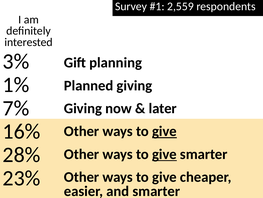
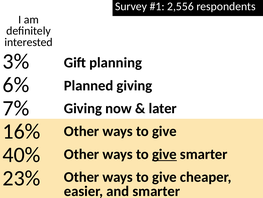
2,559: 2,559 -> 2,556 (180, 6)
1%: 1% -> 6% (16, 85)
give underline: present -> none (164, 131)
28%: 28% -> 40% (21, 154)
